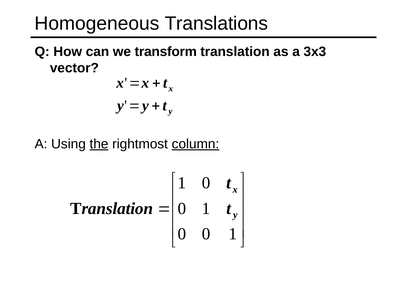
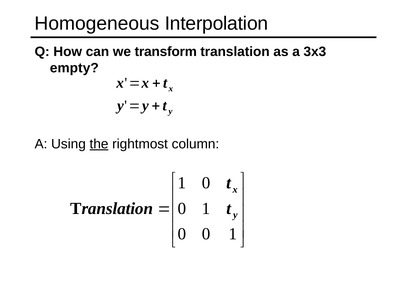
Translations: Translations -> Interpolation (216, 23)
vector: vector -> empty (74, 68)
column underline: present -> none (195, 144)
